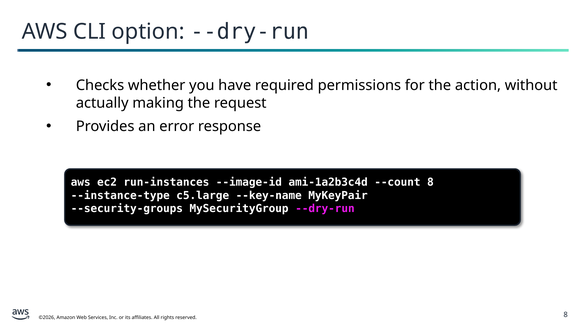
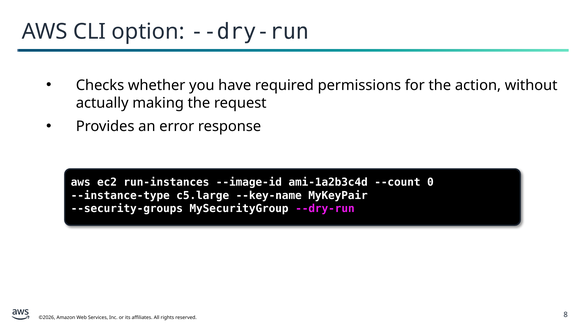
--count 8: 8 -> 0 (430, 182)
